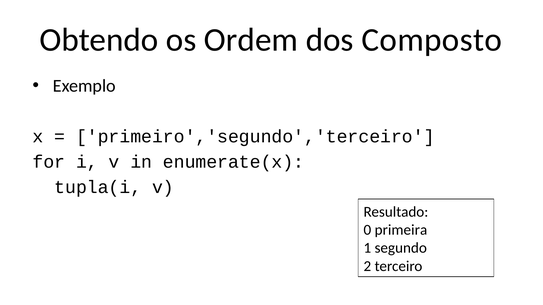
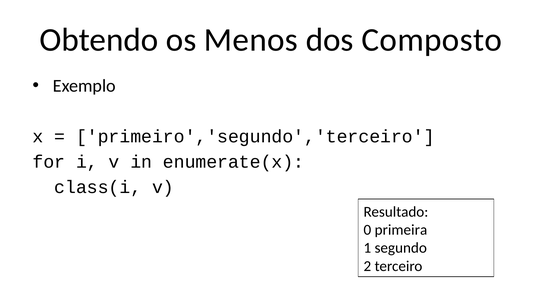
Ordem: Ordem -> Menos (251, 40)
tupla(i: tupla(i -> class(i (98, 187)
